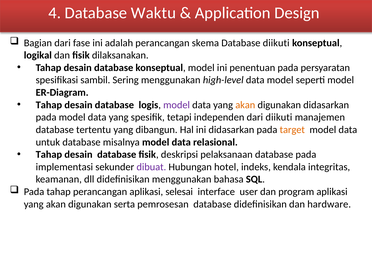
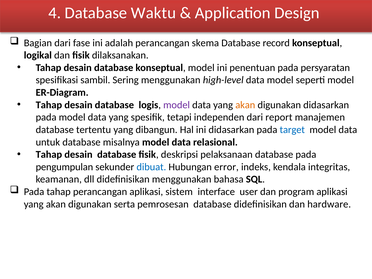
Database diikuti: diikuti -> record (276, 43)
dari diikuti: diikuti -> report (279, 117)
target colour: orange -> blue (292, 130)
implementasi: implementasi -> pengumpulan (64, 167)
dibuat colour: purple -> blue (151, 167)
hotel: hotel -> error (226, 167)
selesai: selesai -> sistem (179, 192)
